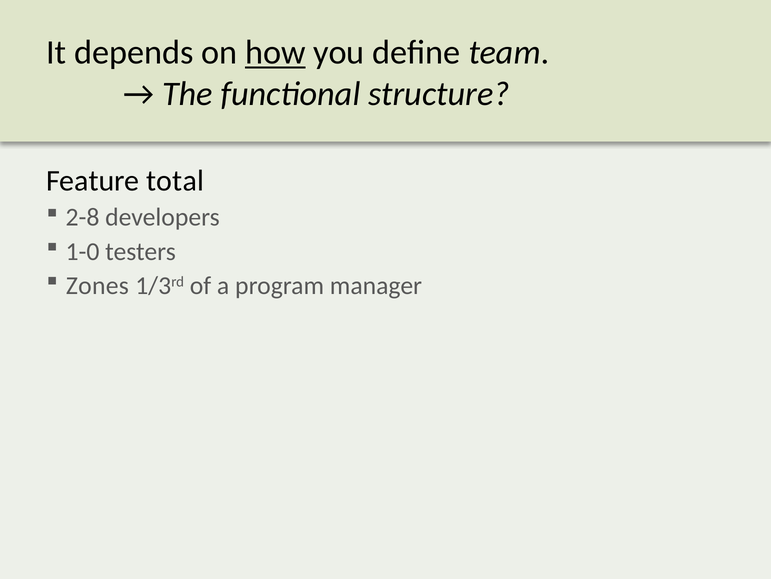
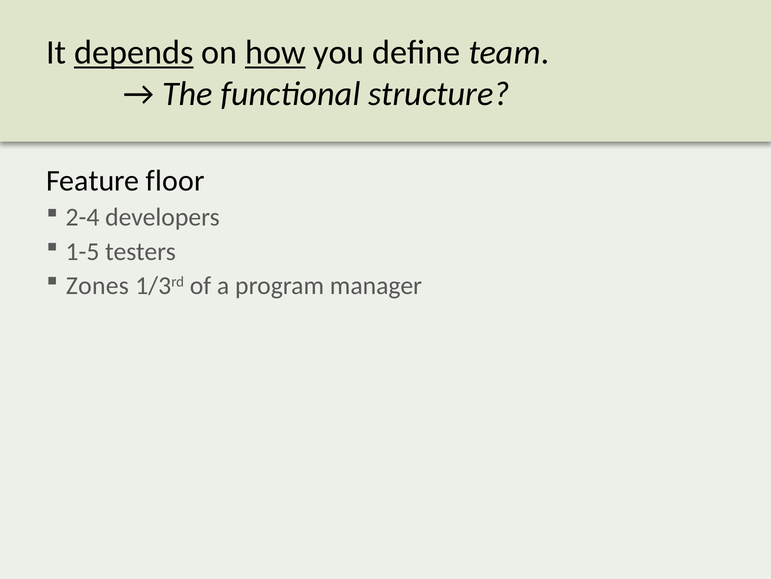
depends underline: none -> present (134, 52)
total: total -> floor (175, 181)
2-8: 2-8 -> 2-4 (82, 217)
1-0: 1-0 -> 1-5 (82, 251)
